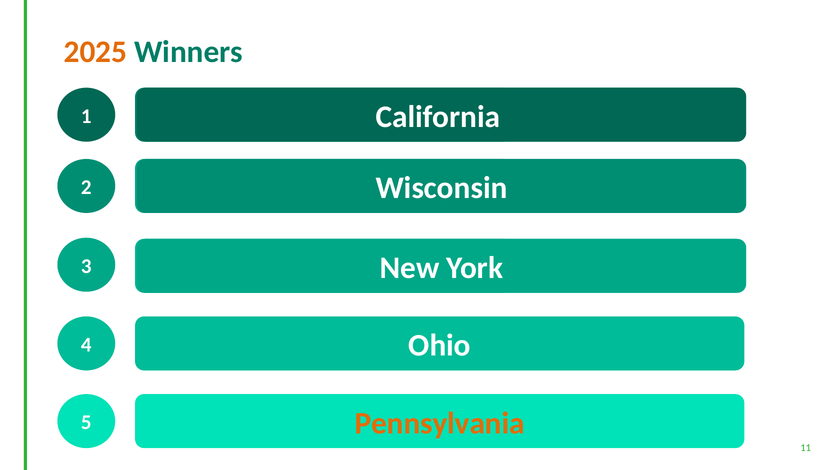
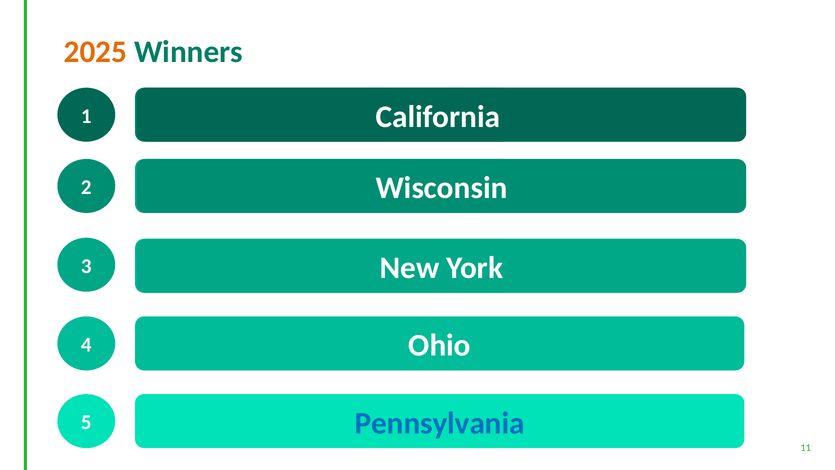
Pennsylvania colour: orange -> blue (440, 423)
